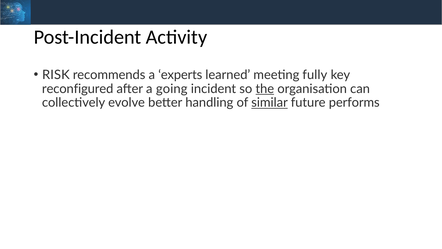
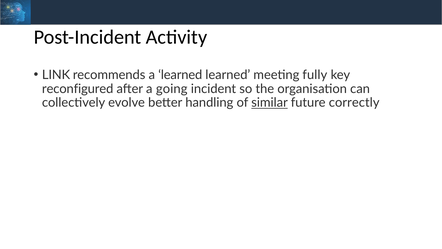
RISK: RISK -> LINK (56, 75)
a experts: experts -> learned (180, 75)
the underline: present -> none (265, 89)
performs: performs -> correctly (354, 103)
